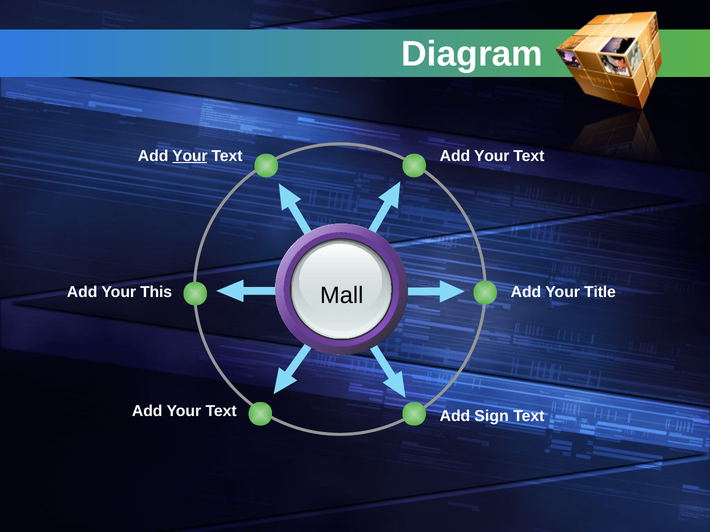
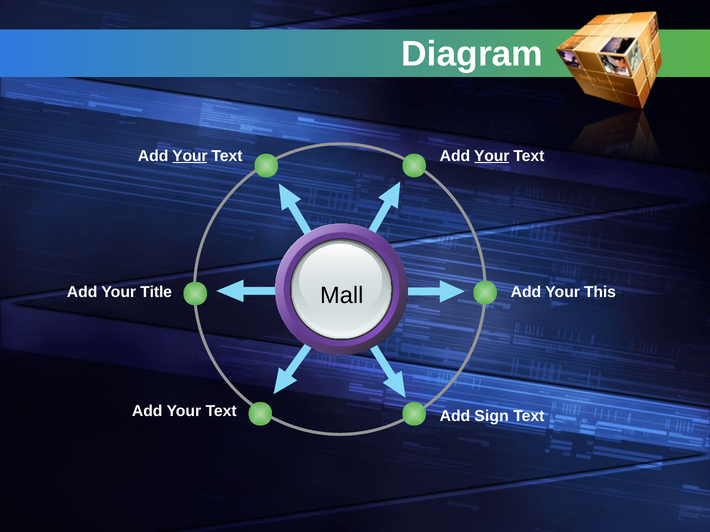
Your underline: none -> present (492, 156)
This: This -> Title (156, 292)
Title: Title -> This (600, 292)
